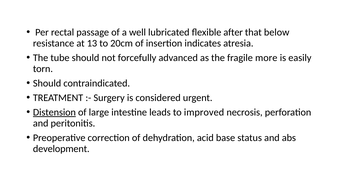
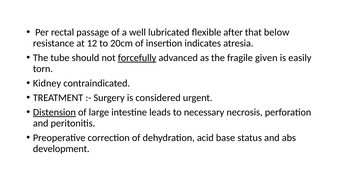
13: 13 -> 12 (92, 43)
forcefully underline: none -> present (137, 58)
more: more -> given (266, 58)
Should: Should -> Kidney (47, 83)
improved: improved -> necessary (204, 112)
